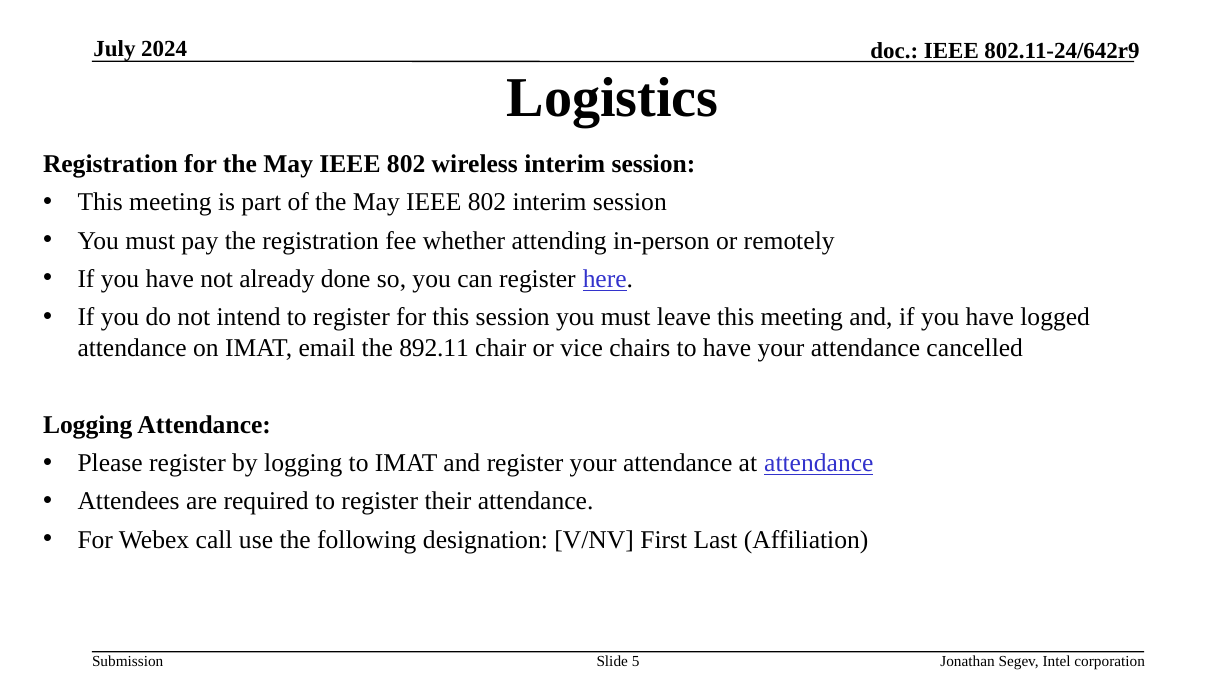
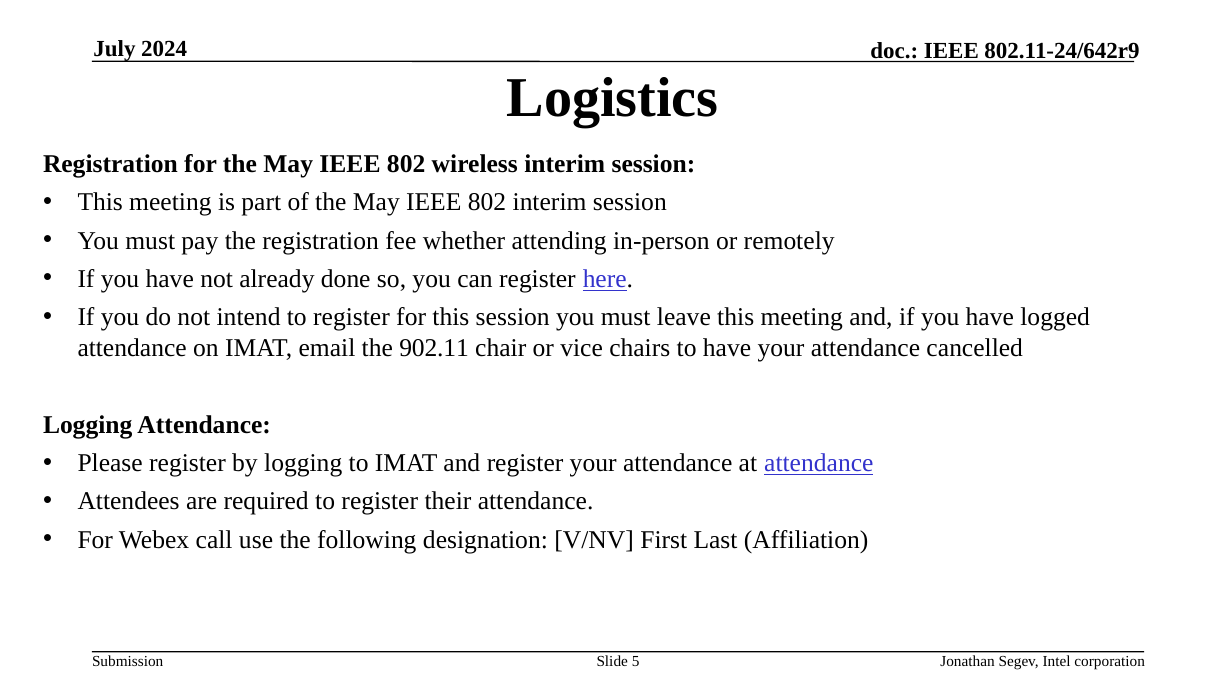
892.11: 892.11 -> 902.11 (434, 348)
